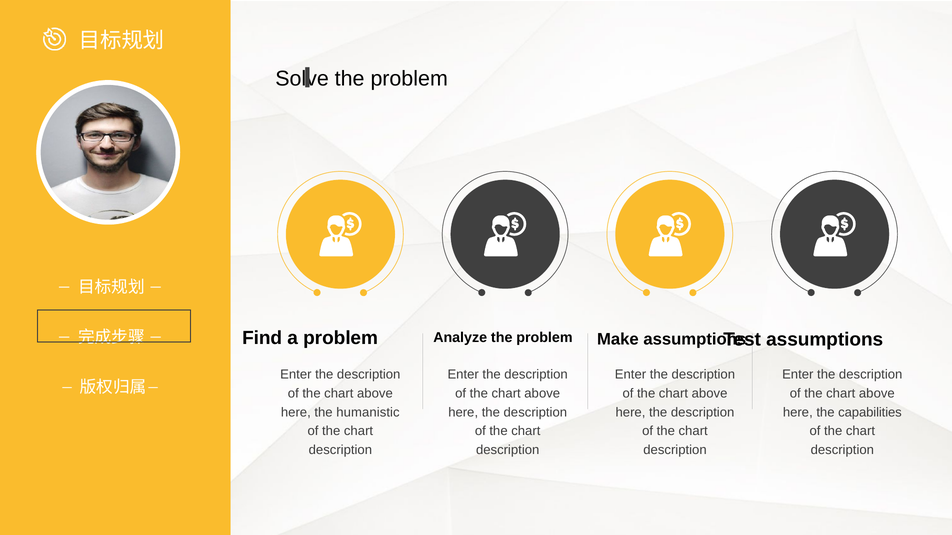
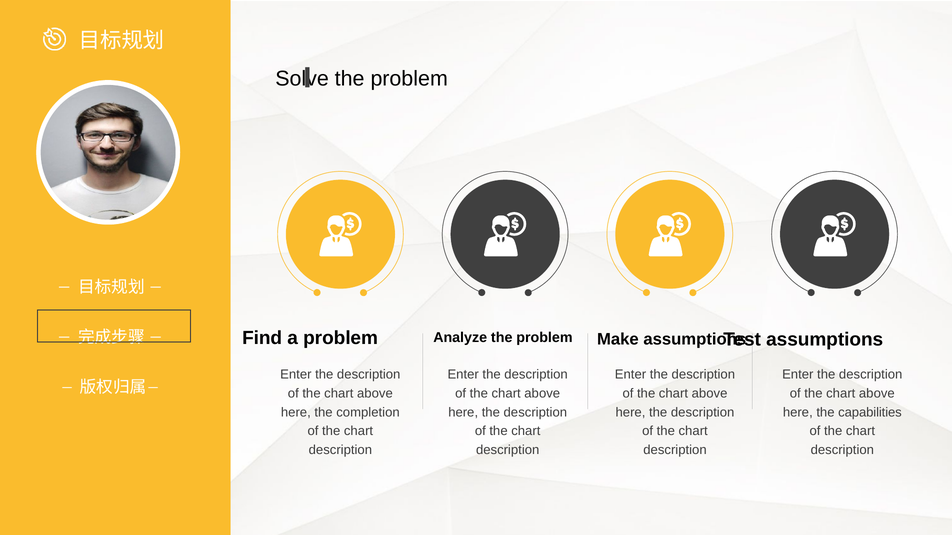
humanistic: humanistic -> completion (368, 413)
